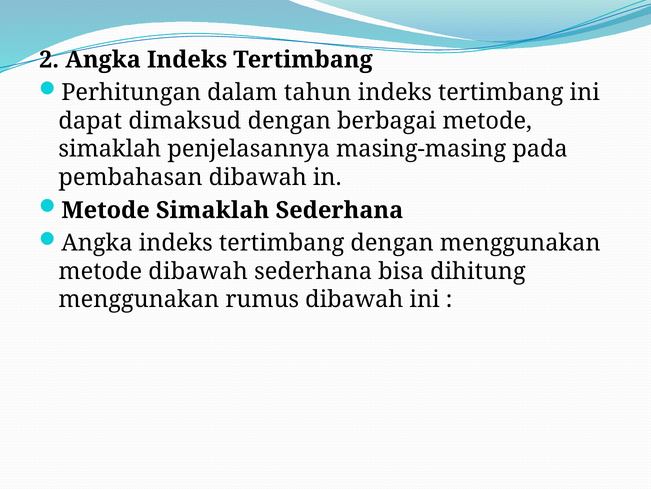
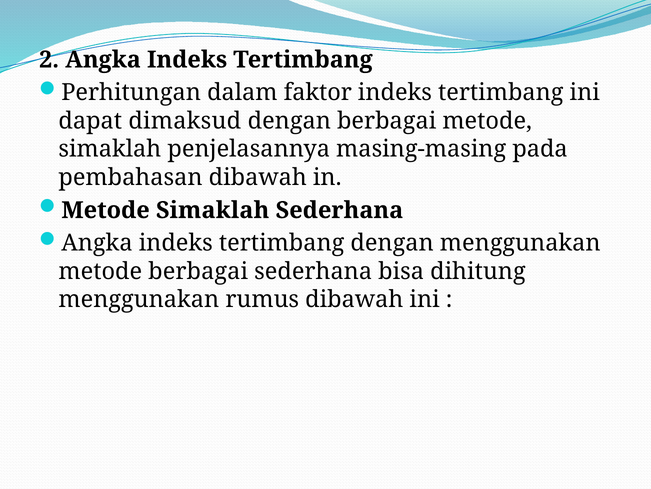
tahun: tahun -> faktor (318, 93)
metode dibawah: dibawah -> berbagai (198, 271)
